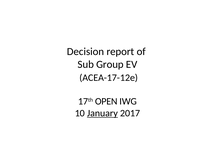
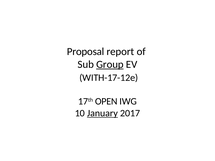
Decision: Decision -> Proposal (86, 52)
Group underline: none -> present (110, 65)
ACEA-17-12e: ACEA-17-12e -> WITH-17-12e (109, 78)
